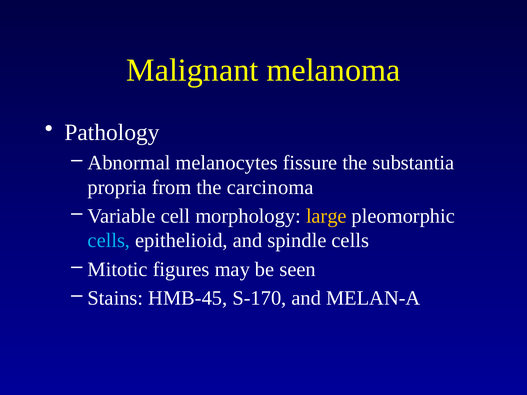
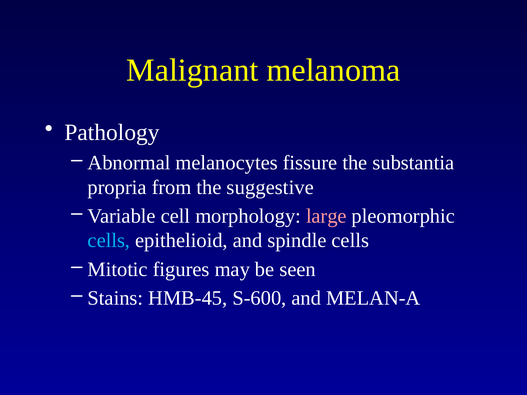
carcinoma: carcinoma -> suggestive (270, 187)
large colour: yellow -> pink (326, 216)
S-170: S-170 -> S-600 (259, 298)
